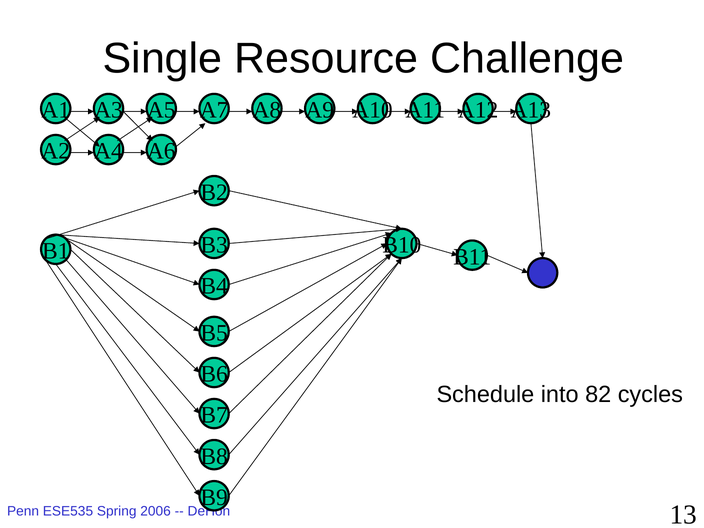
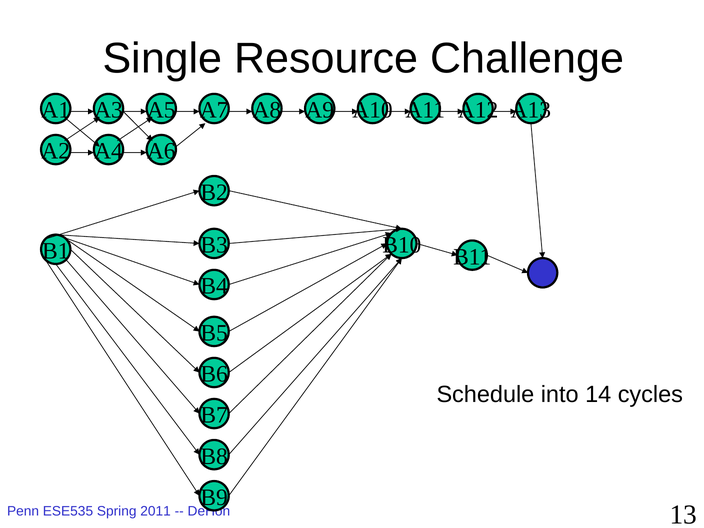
82: 82 -> 14 (598, 395)
2006: 2006 -> 2011 (156, 511)
